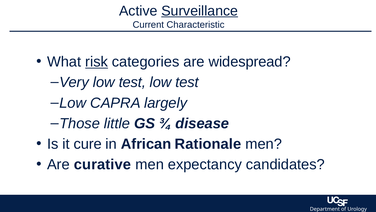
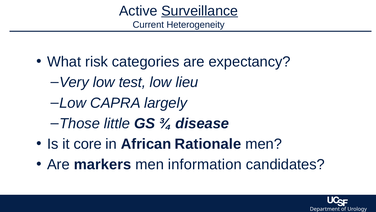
Characteristic: Characteristic -> Heterogeneity (196, 25)
risk underline: present -> none (97, 62)
widespread: widespread -> expectancy (250, 62)
test: test -> lieu (187, 82)
cure: cure -> core (88, 144)
curative: curative -> markers (103, 164)
expectancy: expectancy -> information (205, 164)
